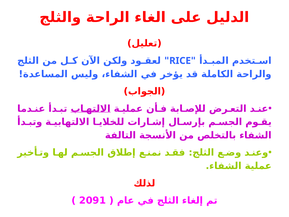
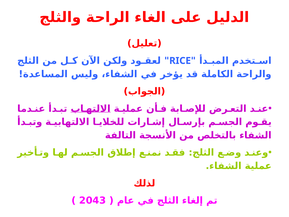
2091: 2091 -> 2043 (93, 200)
